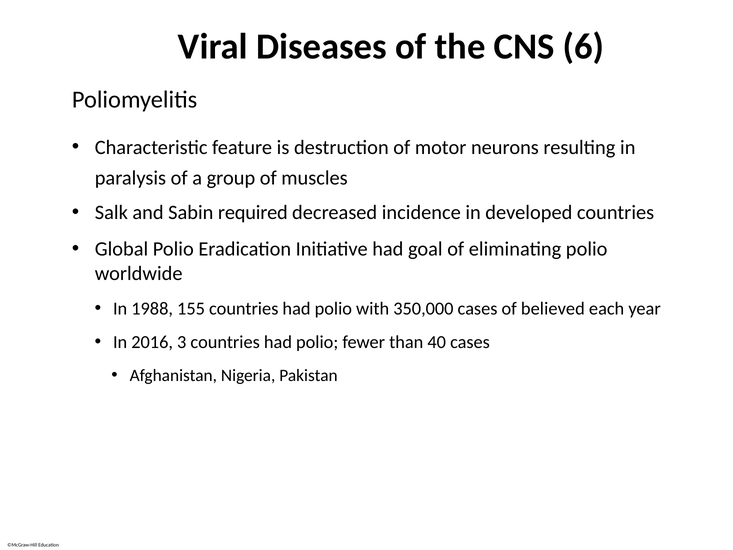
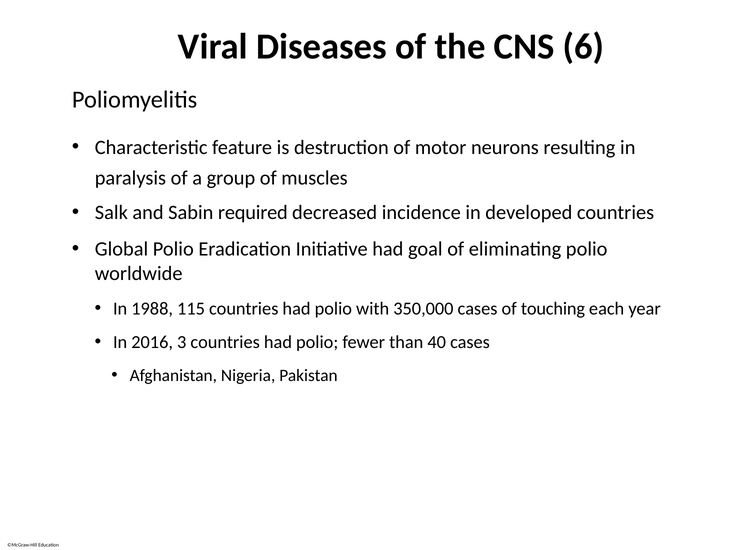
155: 155 -> 115 (191, 308)
believed: believed -> touching (553, 308)
